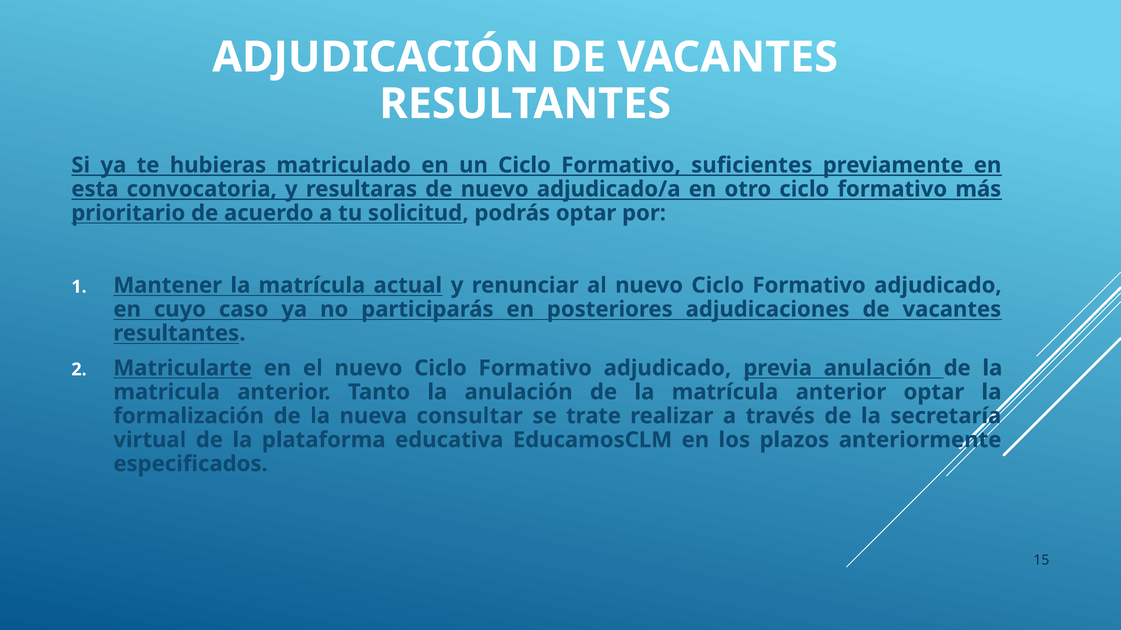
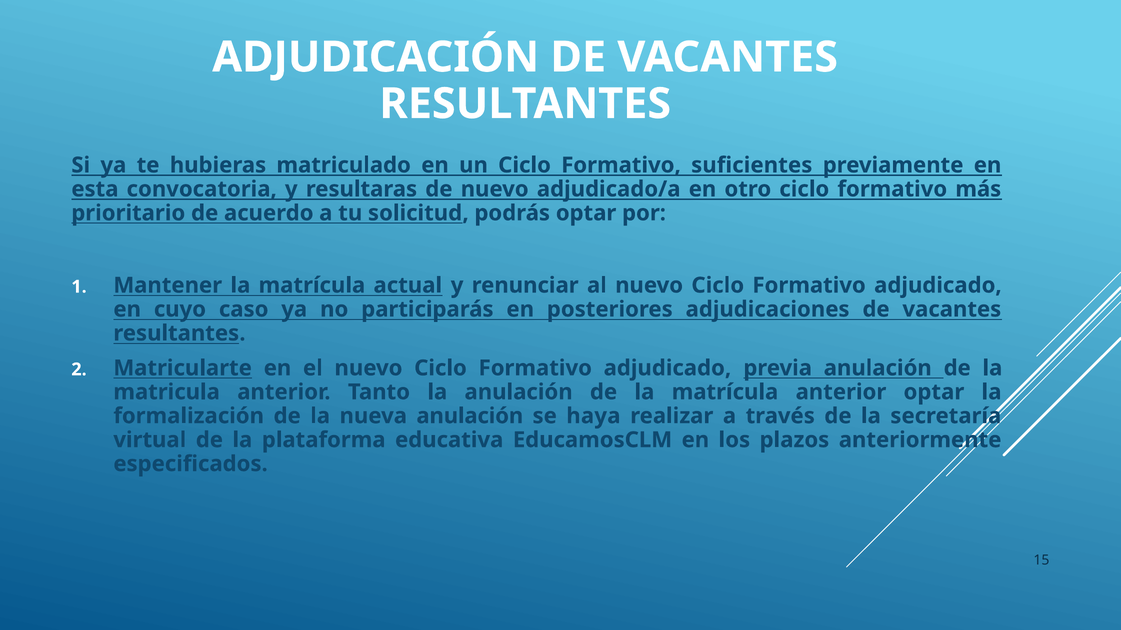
nueva consultar: consultar -> anulación (470, 416)
trate: trate -> haya (593, 416)
